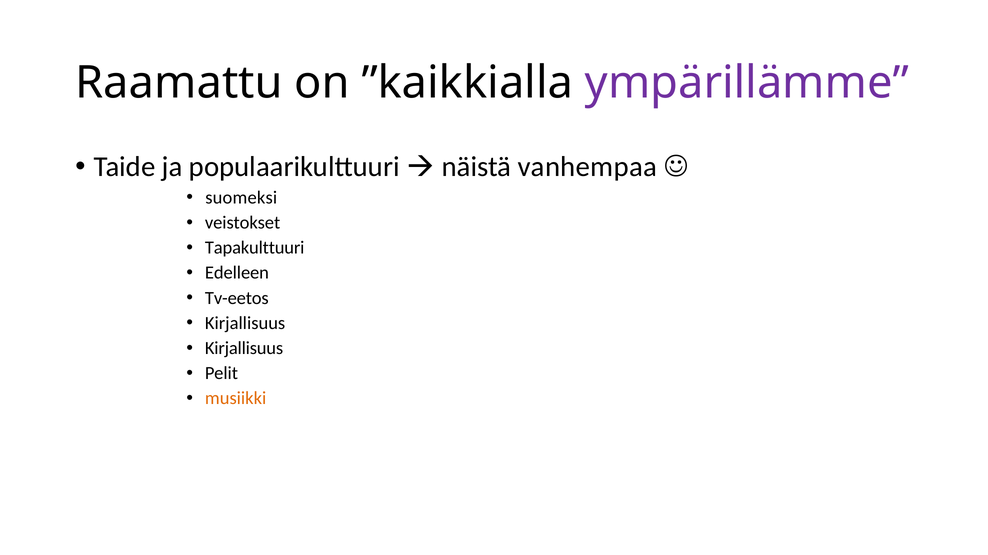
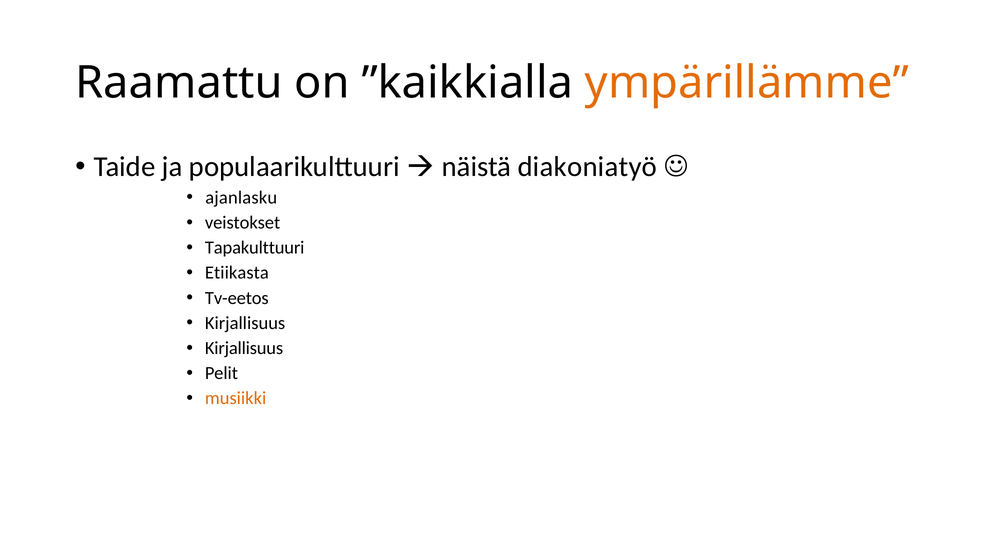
ympärillämme colour: purple -> orange (747, 83)
vanhempaa: vanhempaa -> diakoniatyö (587, 167)
suomeksi: suomeksi -> ajanlasku (241, 198)
Edelleen: Edelleen -> Etiikasta (237, 273)
